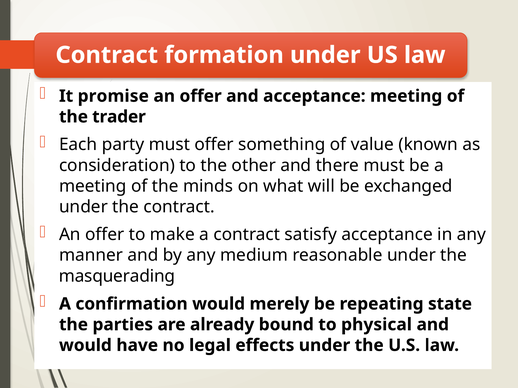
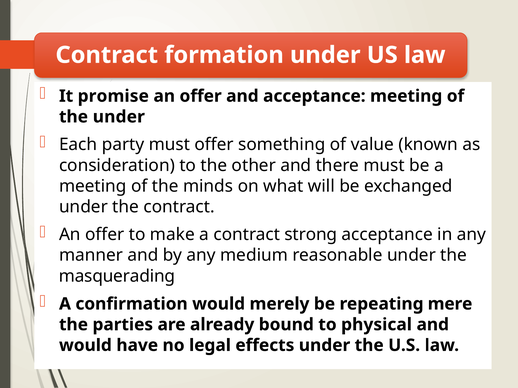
the trader: trader -> under (119, 117)
satisfy: satisfy -> strong (311, 235)
state: state -> mere (450, 304)
